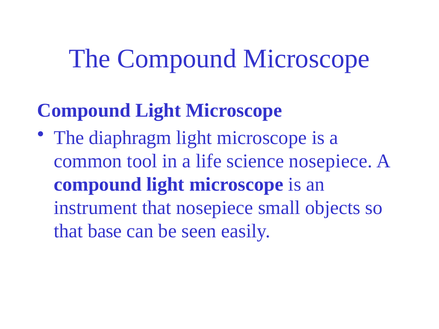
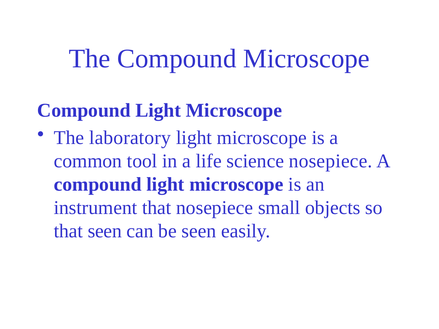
diaphragm: diaphragm -> laboratory (130, 138)
that base: base -> seen (105, 231)
